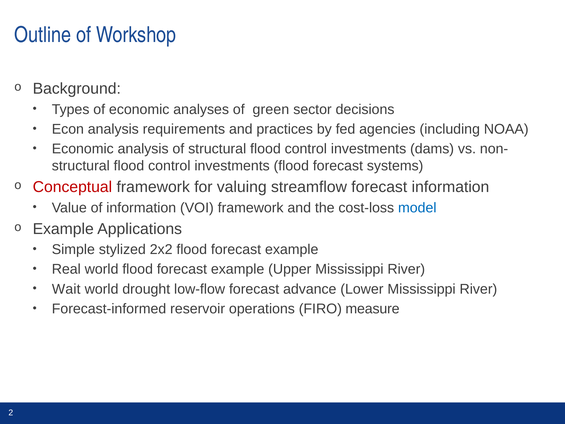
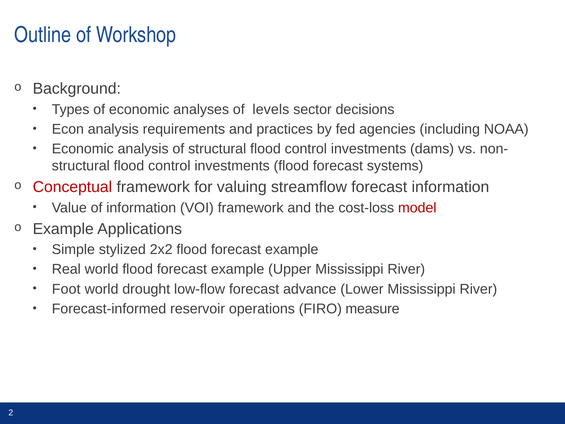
green: green -> levels (271, 109)
model colour: blue -> red (417, 208)
Wait: Wait -> Foot (66, 289)
